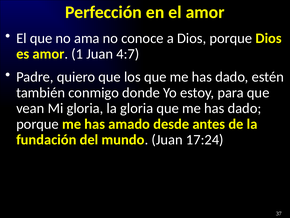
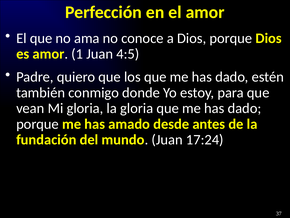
4:7: 4:7 -> 4:5 (128, 54)
